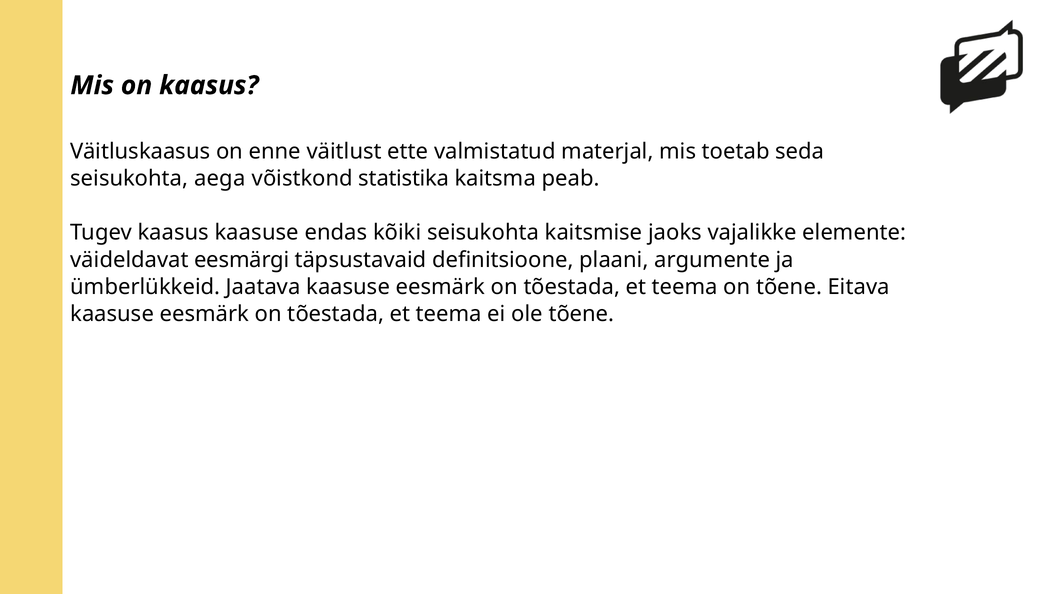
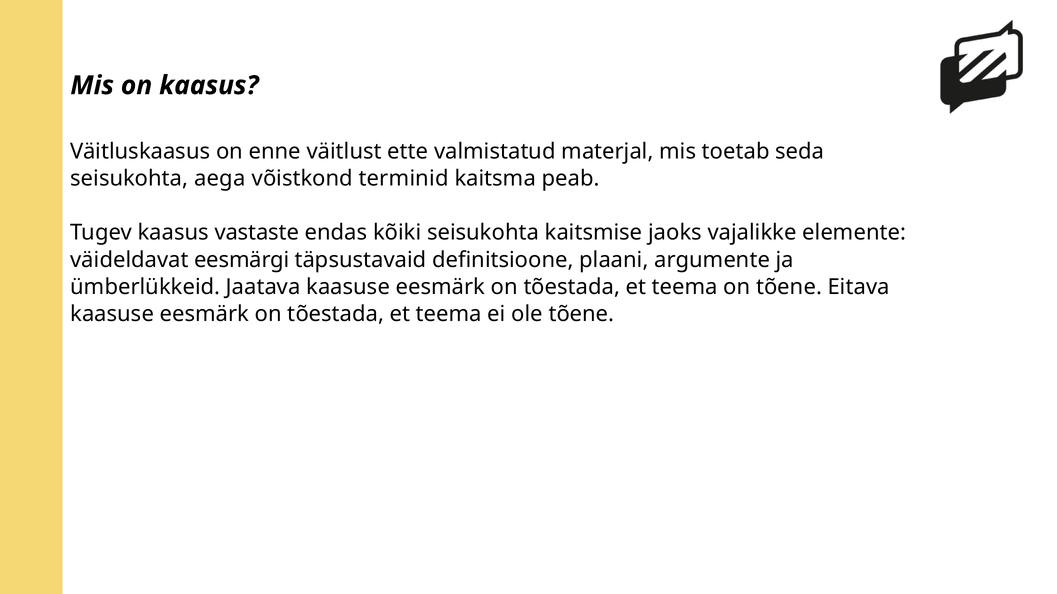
statistika: statistika -> terminid (404, 179)
kaasus kaasuse: kaasuse -> vastaste (257, 233)
